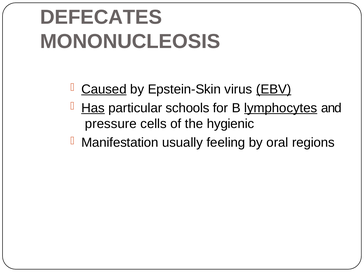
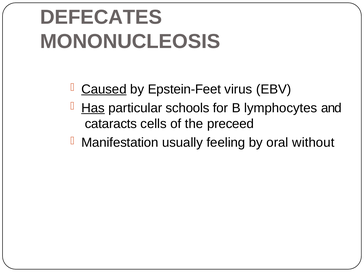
Epstein-Skin: Epstein-Skin -> Epstein-Feet (184, 89)
EBV underline: present -> none (274, 89)
lymphocytes underline: present -> none (281, 108)
pressure: pressure -> cataracts (111, 124)
hygienic: hygienic -> preceed (231, 124)
regions: regions -> without (313, 143)
